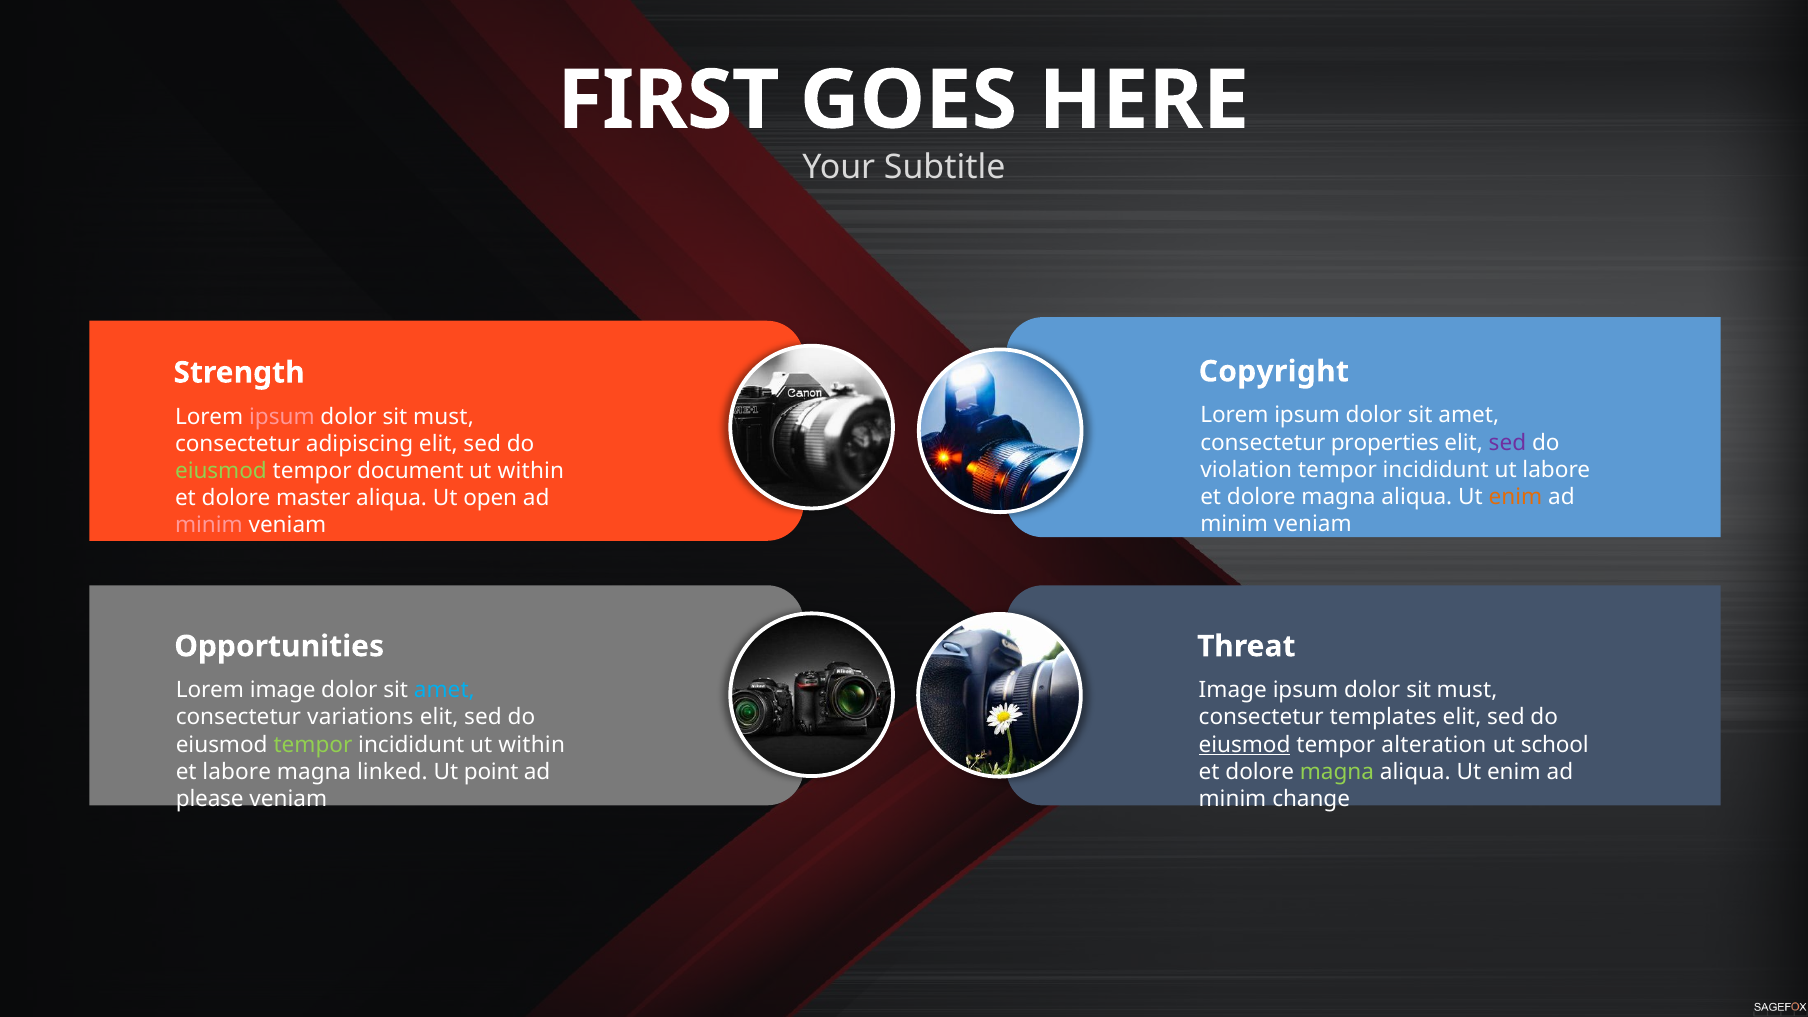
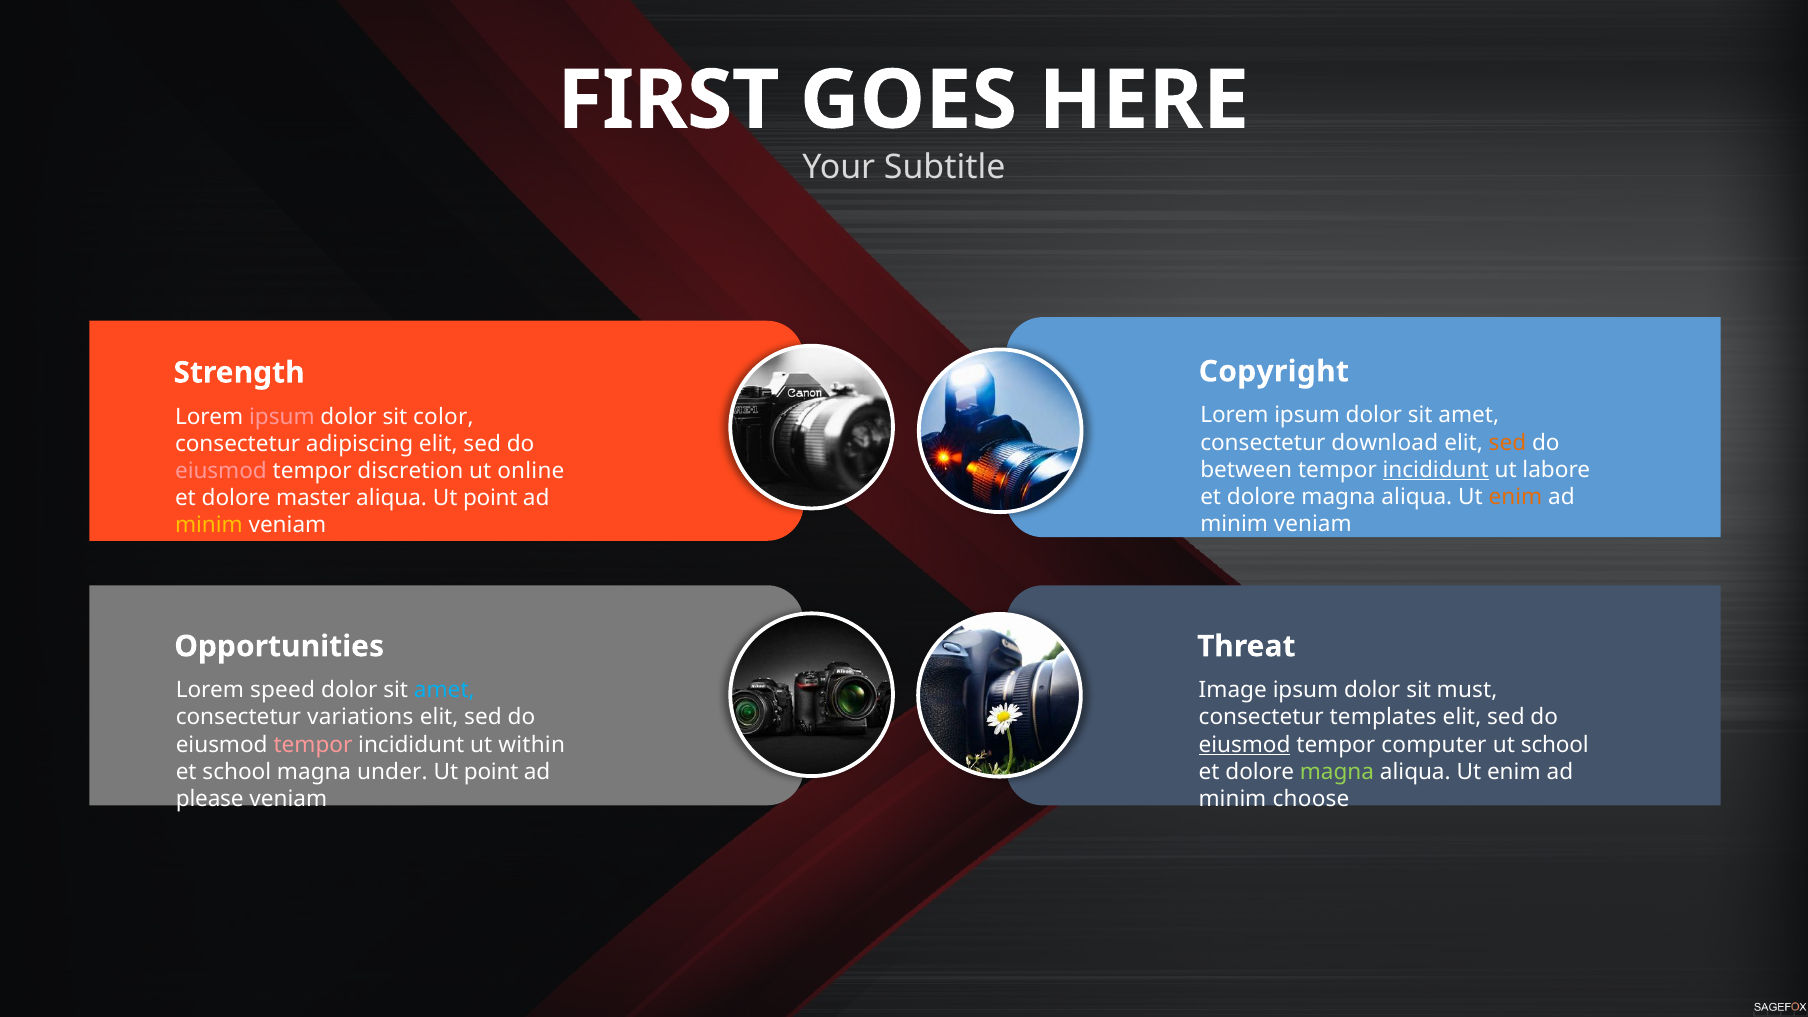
must: must -> color (443, 417)
properties: properties -> download (1385, 443)
sed colour: purple -> orange (1507, 443)
violation: violation -> between (1246, 470)
incididunt underline: none -> present (1436, 470)
eiusmod colour: light green -> pink (221, 471)
document: document -> discretion (410, 471)
within: within -> online (531, 471)
aliqua Ut open: open -> point (490, 498)
minim colour: pink -> yellow (209, 525)
Lorem image: image -> speed (283, 690)
tempor colour: light green -> pink (313, 745)
alteration: alteration -> computer (1434, 745)
et labore: labore -> school (237, 772)
linked: linked -> under (392, 772)
change: change -> choose (1311, 799)
